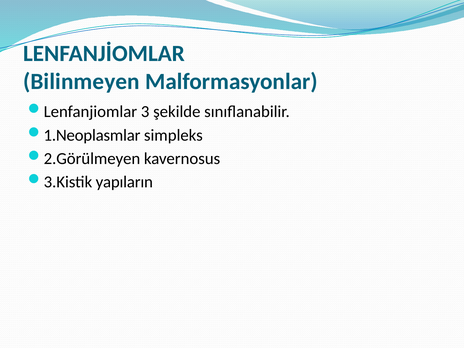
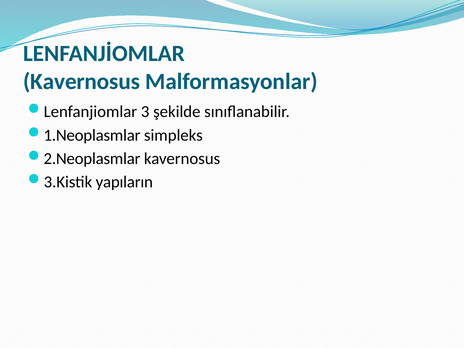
Bilinmeyen: Bilinmeyen -> Kavernosus (82, 81)
2.Görülmeyen: 2.Görülmeyen -> 2.Neoplasmlar (92, 159)
